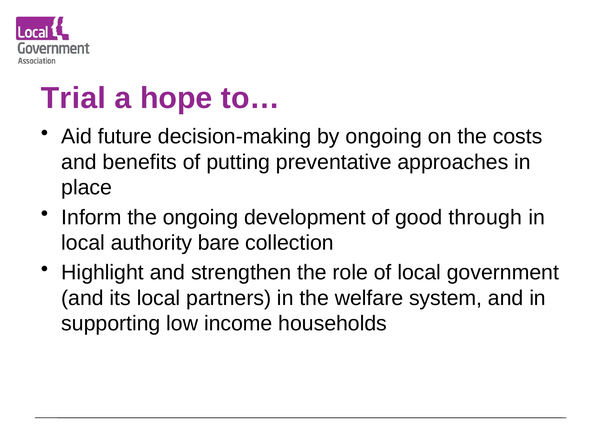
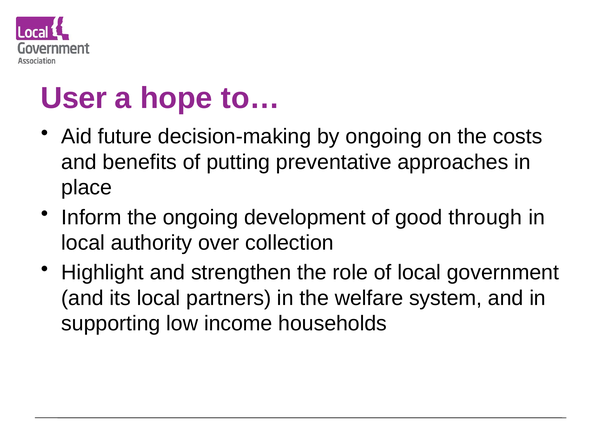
Trial: Trial -> User (74, 98)
bare: bare -> over (219, 243)
